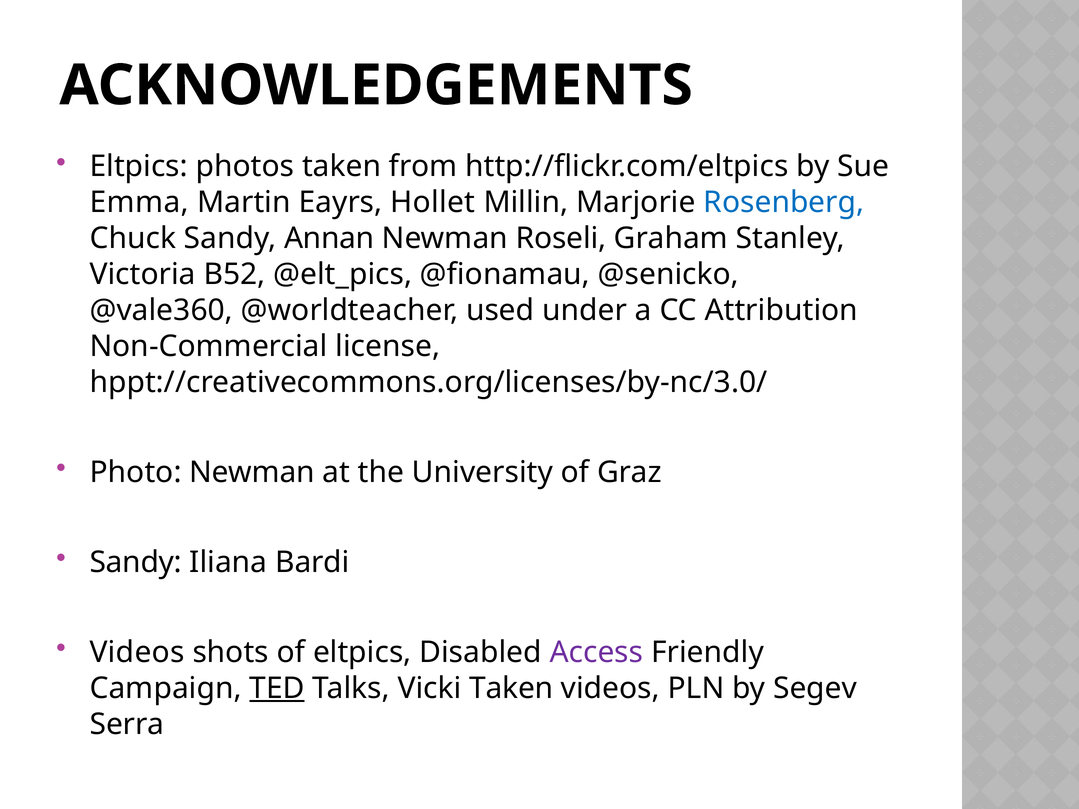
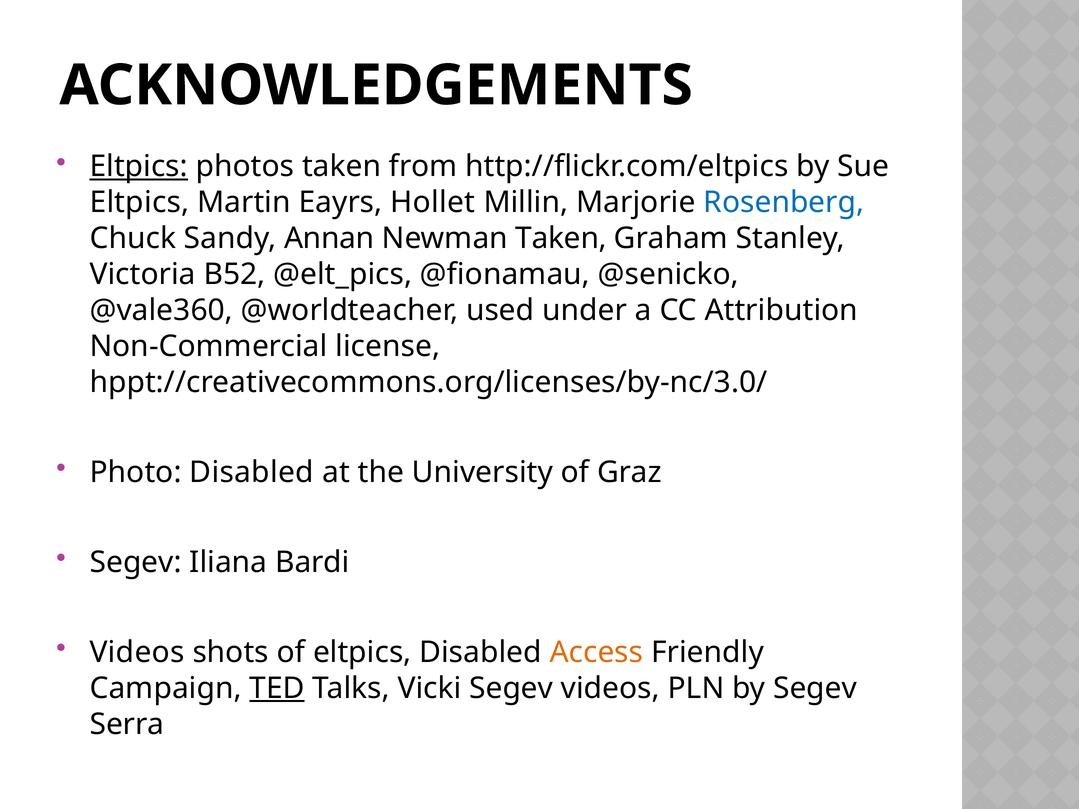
Eltpics underline: none -> present (139, 167)
Emma: Emma -> Eltpics (139, 203)
Newman Roseli: Roseli -> Taken (561, 239)
Photo Newman: Newman -> Disabled (252, 472)
Sandy: Sandy -> Segev (136, 562)
Access colour: purple -> orange (596, 652)
Vicki Taken: Taken -> Segev (511, 688)
